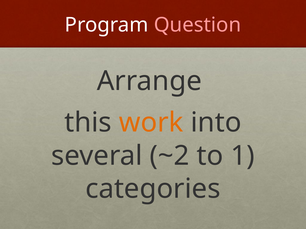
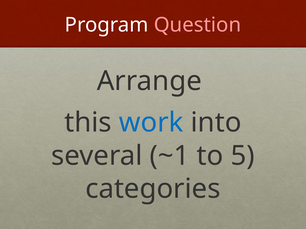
work colour: orange -> blue (151, 123)
~2: ~2 -> ~1 (170, 156)
1: 1 -> 5 (243, 156)
